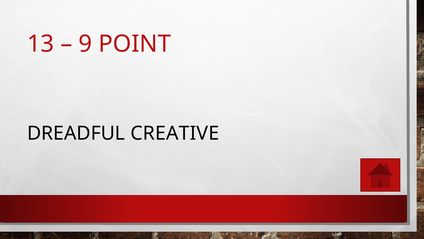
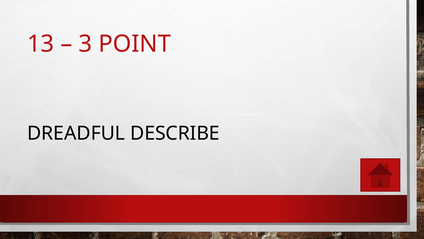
9: 9 -> 3 (85, 44)
CREATIVE: CREATIVE -> DESCRIBE (175, 133)
